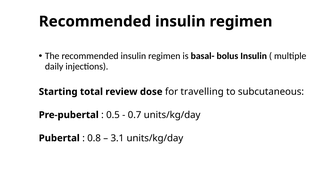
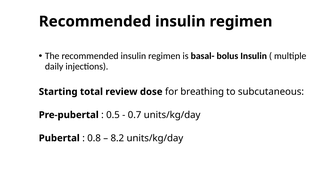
travelling: travelling -> breathing (202, 92)
3.1: 3.1 -> 8.2 (117, 138)
